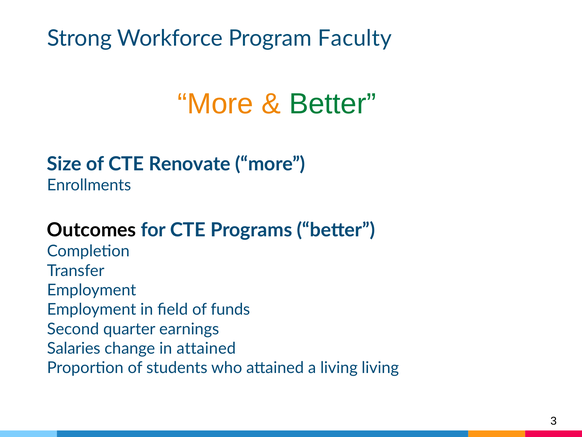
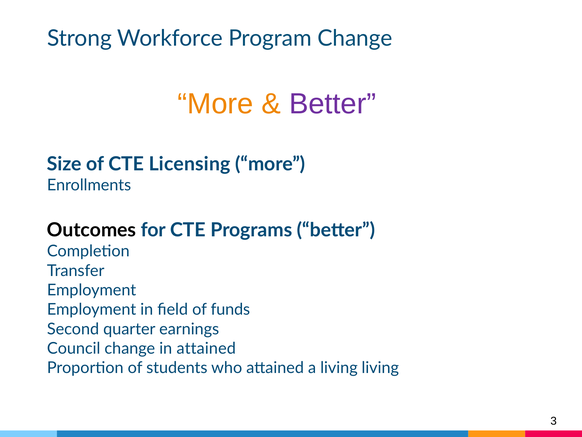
Program Faculty: Faculty -> Change (355, 38)
Better colour: green -> purple (333, 104)
Renovate: Renovate -> Licensing (190, 164)
Salaries: Salaries -> Council (74, 348)
